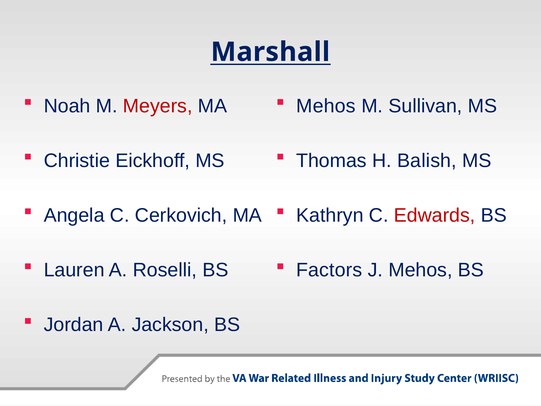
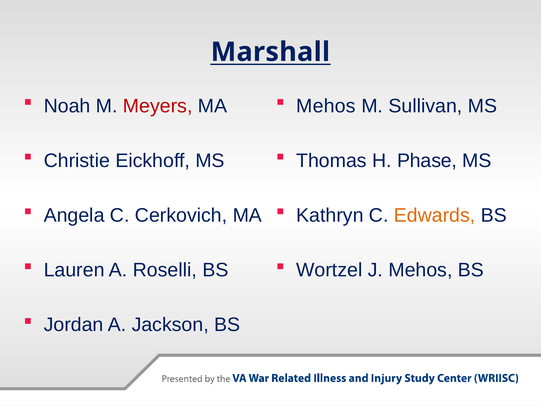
Balish: Balish -> Phase (427, 161)
Edwards colour: red -> orange (435, 215)
Factors: Factors -> Wortzel (329, 270)
